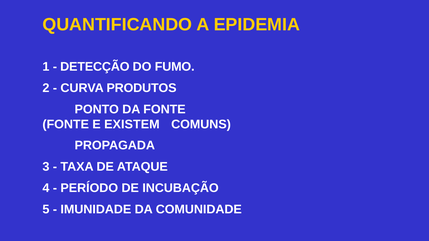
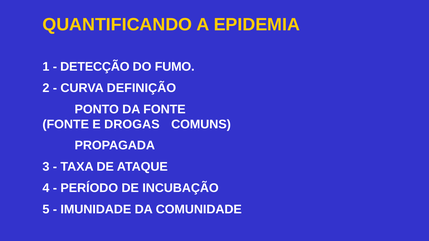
PRODUTOS: PRODUTOS -> DEFINIÇÃO (141, 88)
EXISTEM: EXISTEM -> DROGAS (132, 124)
